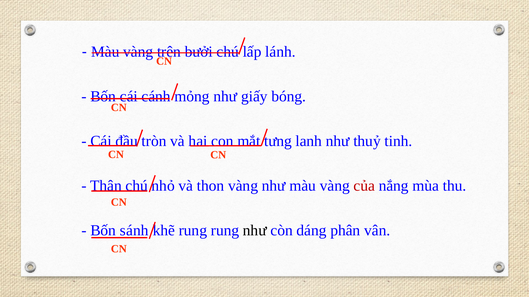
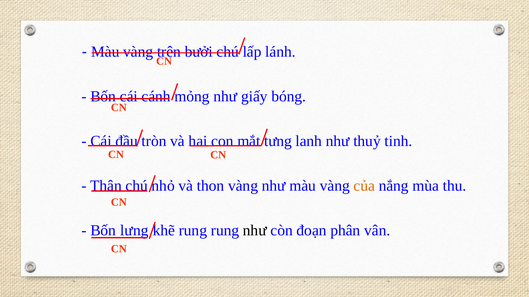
của colour: red -> orange (364, 186)
sánh: sánh -> lưng (134, 231)
dáng: dáng -> đoạn (312, 231)
